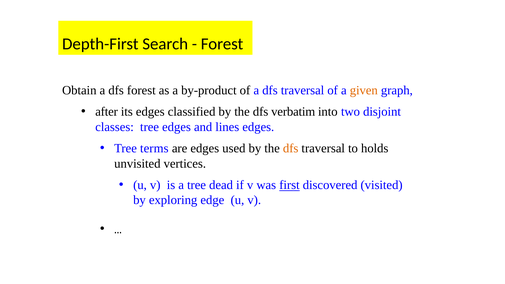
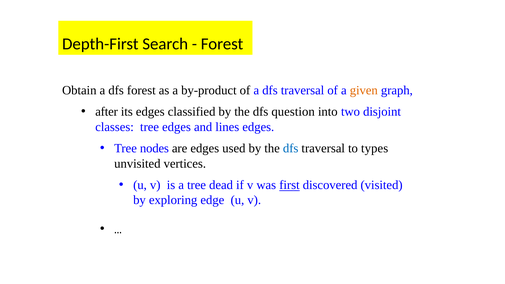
verbatim: verbatim -> question (293, 112)
terms: terms -> nodes (154, 148)
dfs colour: orange -> blue (291, 148)
holds: holds -> types (375, 148)
